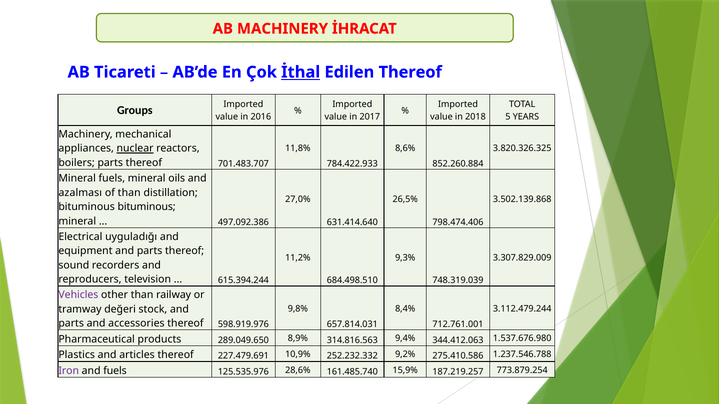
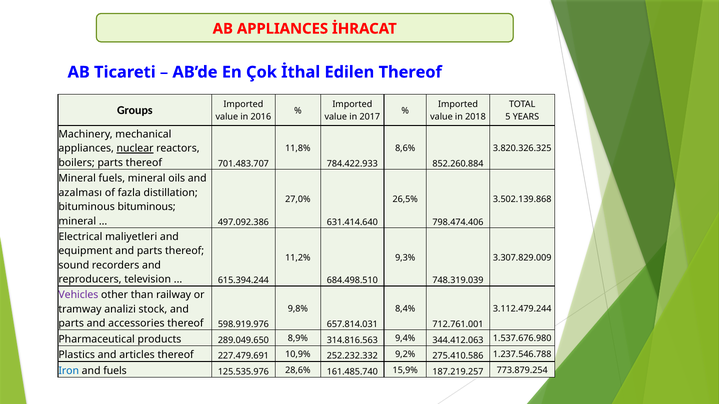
AB MACHINERY: MACHINERY -> APPLIANCES (283, 29)
İthal underline: present -> none (301, 72)
of than: than -> fazla (129, 193)
uyguladığı: uyguladığı -> maliyetleri (131, 237)
değeri: değeri -> analizi (120, 309)
Iron colour: purple -> blue (69, 371)
